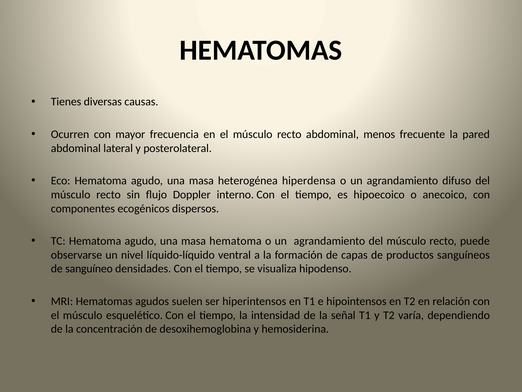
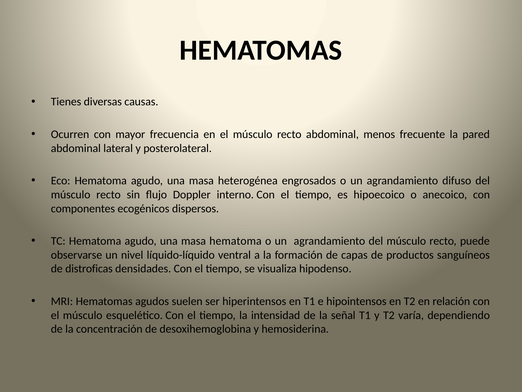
hiperdensa: hiperdensa -> engrosados (309, 180)
sanguíneo: sanguíneo -> distroficas (89, 268)
